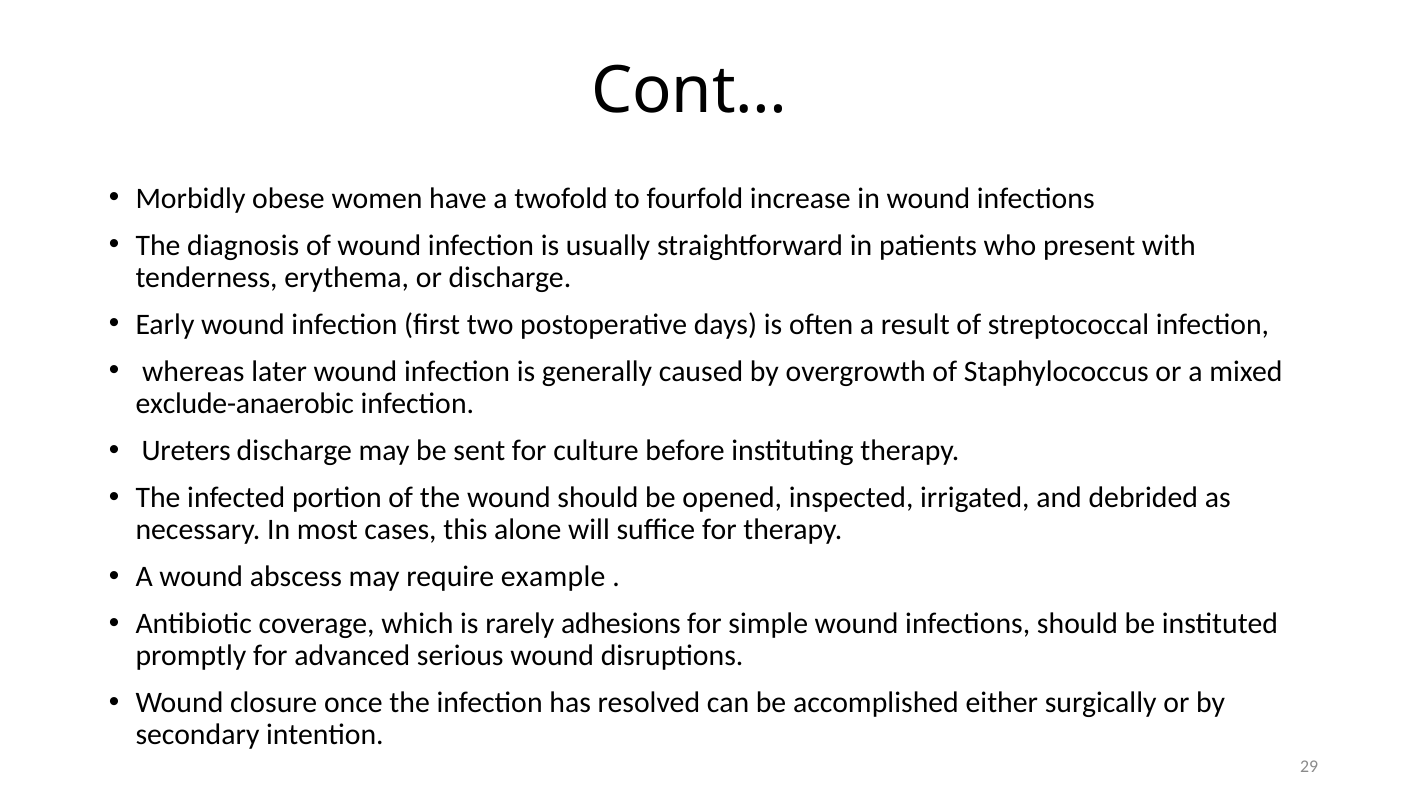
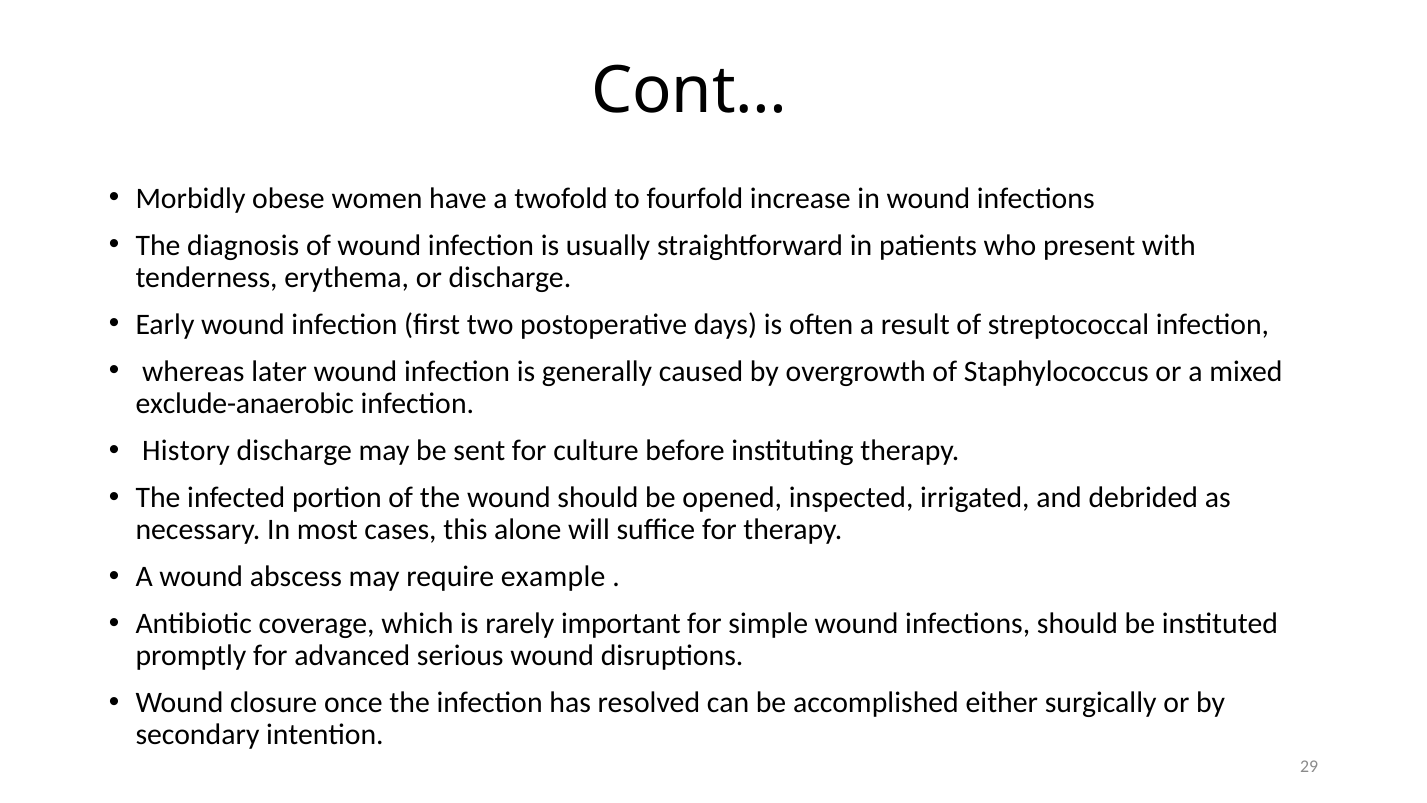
Ureters: Ureters -> History (186, 450)
adhesions: adhesions -> important (621, 623)
